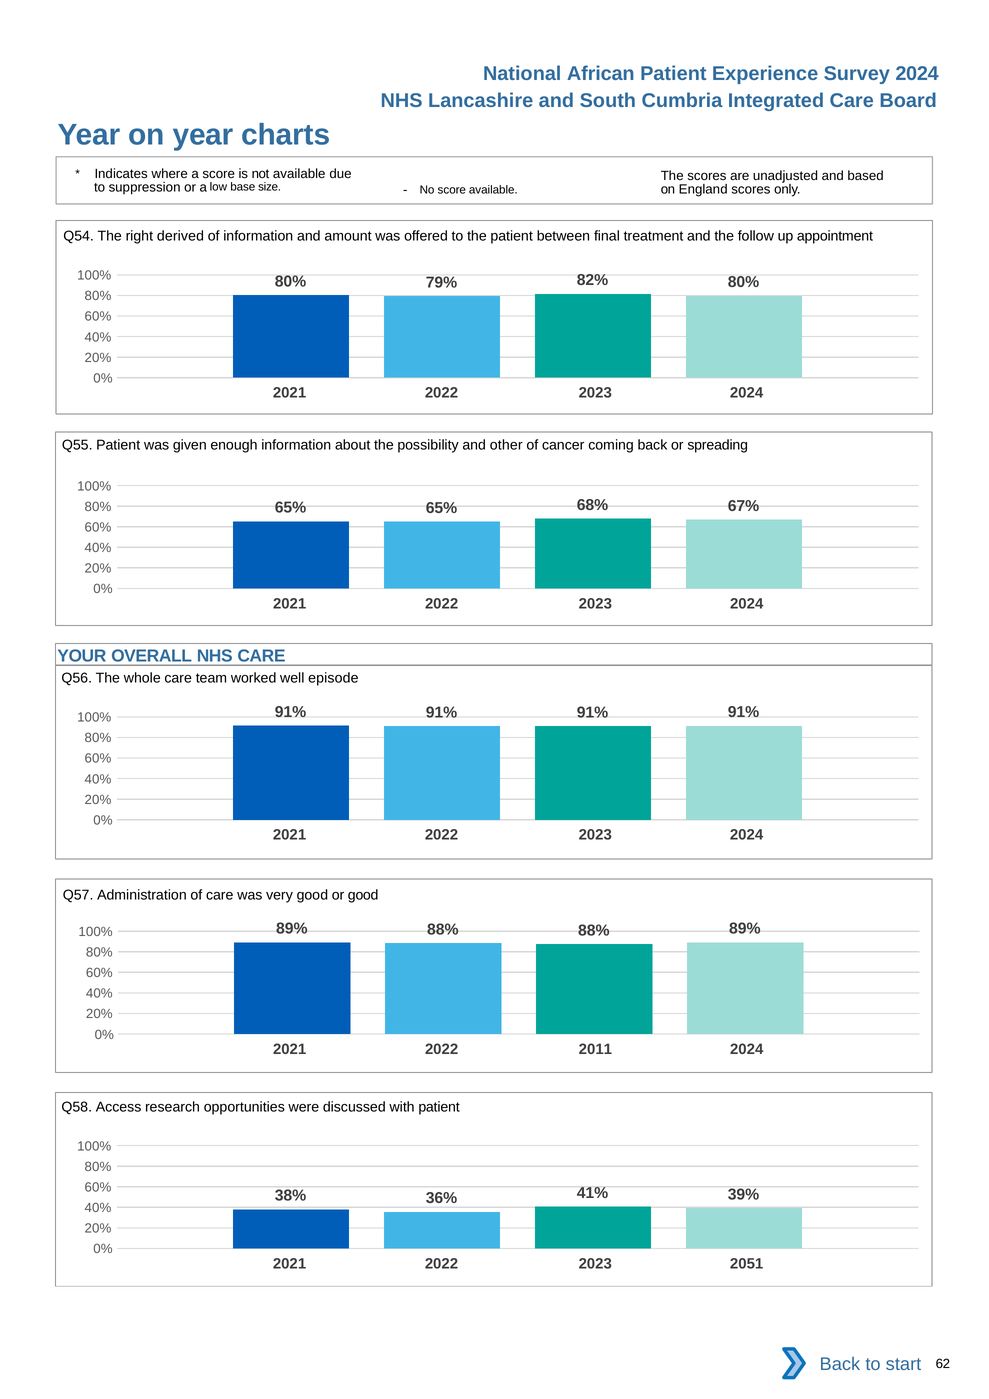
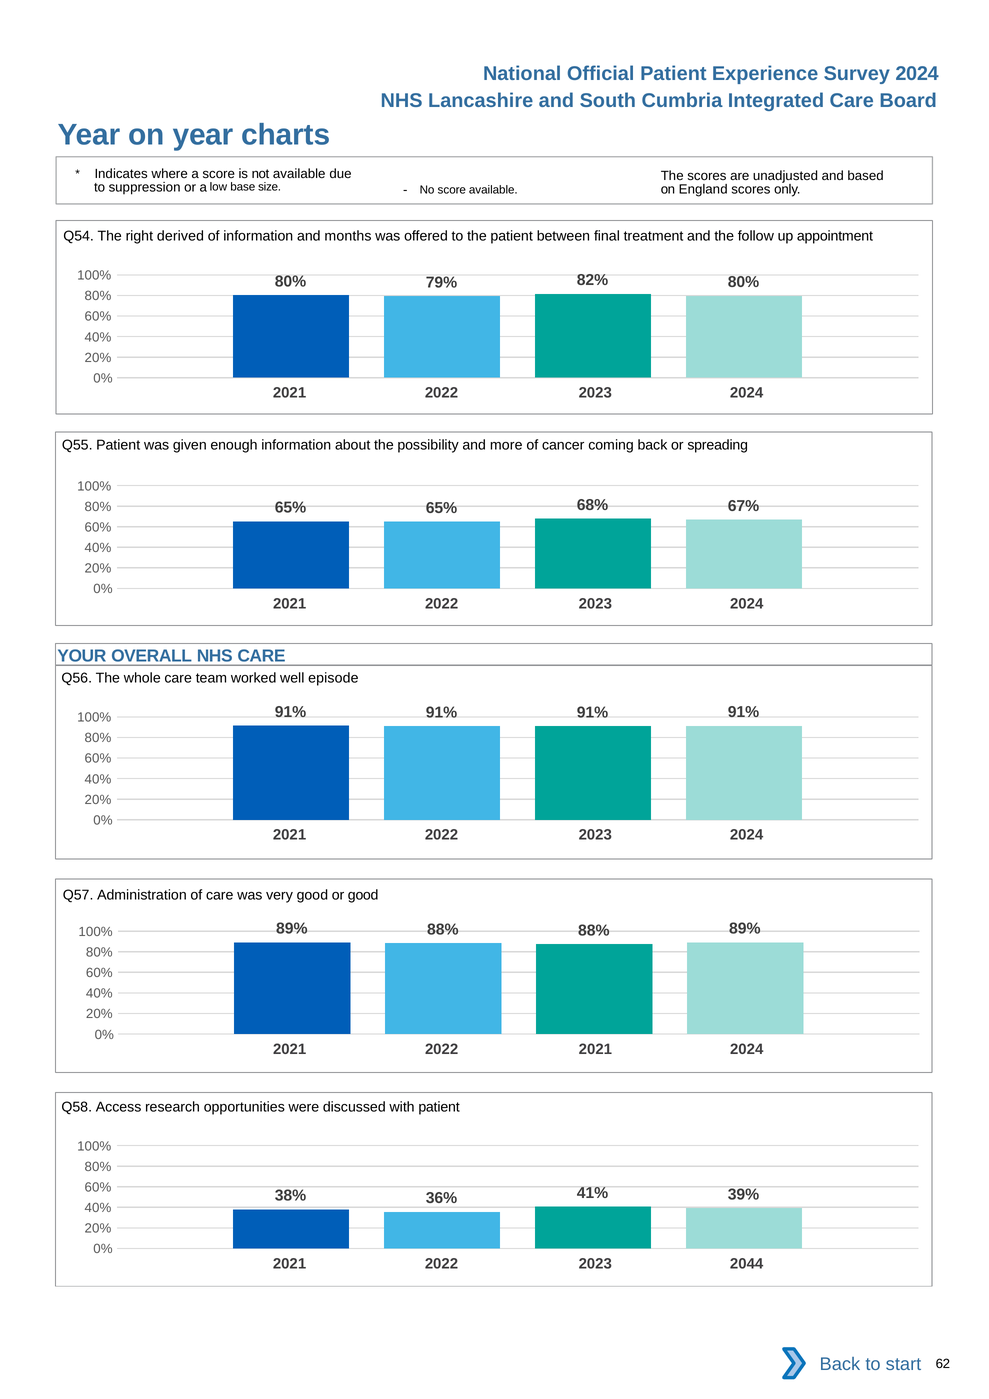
African: African -> Official (601, 74)
amount: amount -> months (348, 236)
other: other -> more (506, 445)
2022 2011: 2011 -> 2021 (595, 1050)
2051: 2051 -> 2044 (747, 1264)
